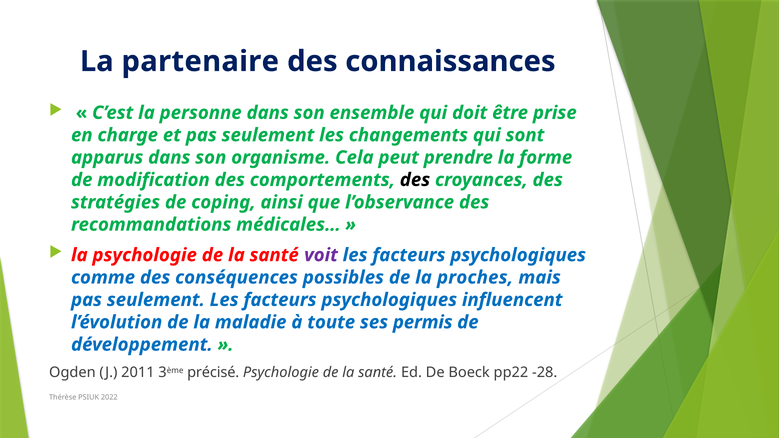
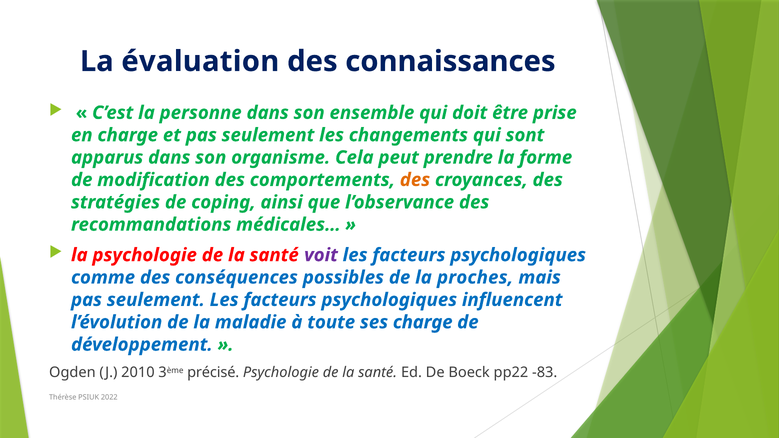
partenaire: partenaire -> évaluation (200, 61)
des colour: black -> orange (415, 180)
ses permis: permis -> charge (423, 322)
2011: 2011 -> 2010 (138, 373)
-28: -28 -> -83 (545, 373)
